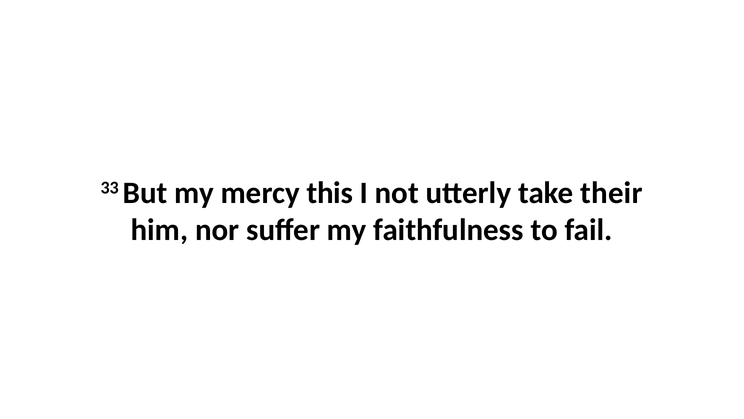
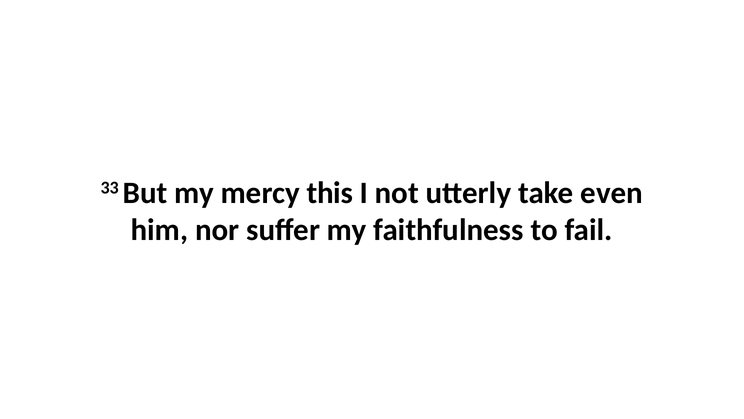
their: their -> even (612, 193)
